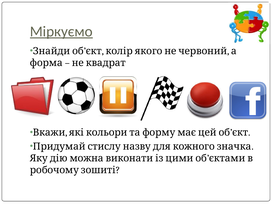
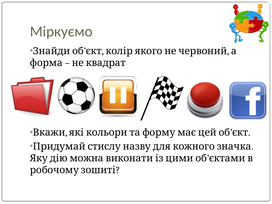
Міркуємо underline: present -> none (61, 31)
